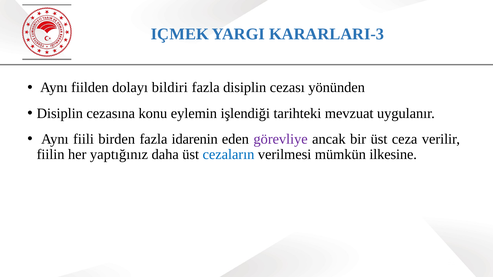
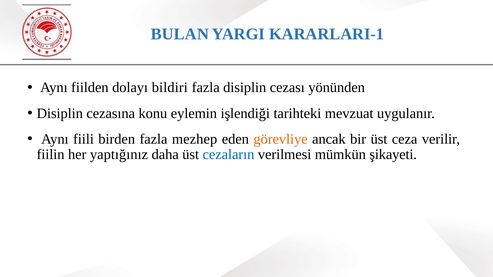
IÇMEK: IÇMEK -> BULAN (180, 34)
KARARLARI-3: KARARLARI-3 -> KARARLARI-1 (327, 34)
idarenin: idarenin -> mezhep (195, 139)
görevliye colour: purple -> orange (281, 139)
ilkesine: ilkesine -> şikayeti (393, 155)
